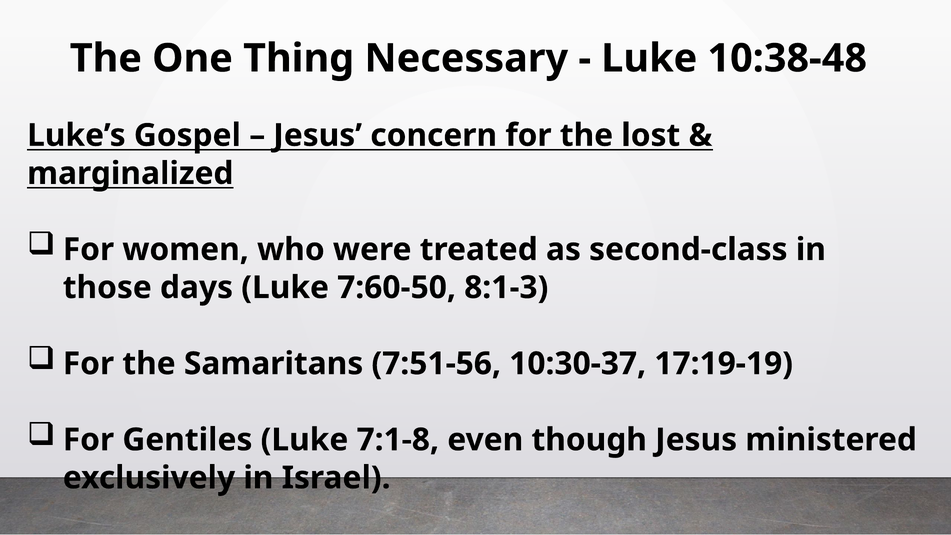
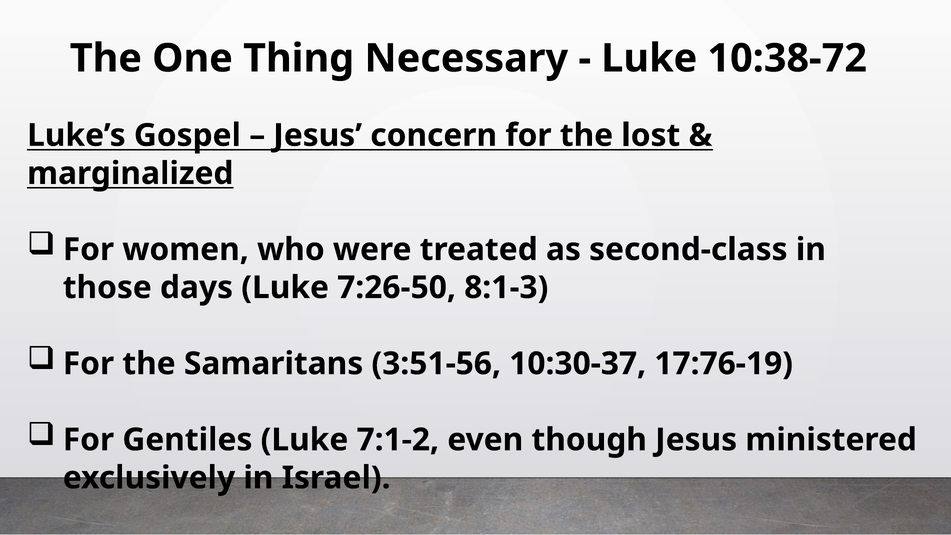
10:38-48: 10:38-48 -> 10:38-72 (787, 58)
7:60-50: 7:60-50 -> 7:26-50 (397, 288)
7:51-56: 7:51-56 -> 3:51-56 (436, 364)
17:19-19: 17:19-19 -> 17:76-19 (724, 364)
7:1-8: 7:1-8 -> 7:1-2 (398, 440)
